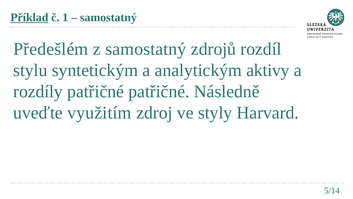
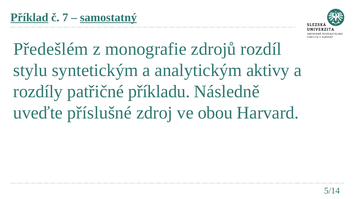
1: 1 -> 7 (65, 18)
samostatný underline: none -> present (108, 18)
z samostatný: samostatný -> monografie (146, 49)
patřičné patřičné: patřičné -> příkladu (159, 91)
využitím: využitím -> příslušné (99, 112)
styly: styly -> obou (215, 112)
